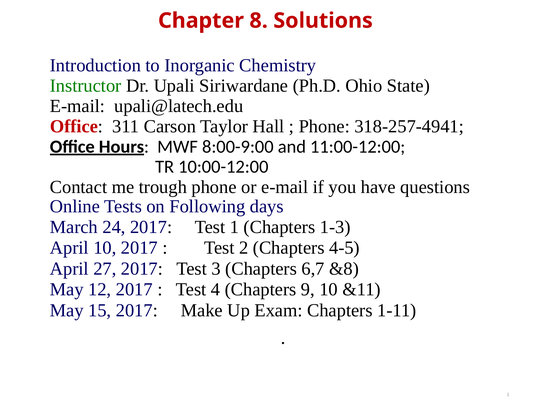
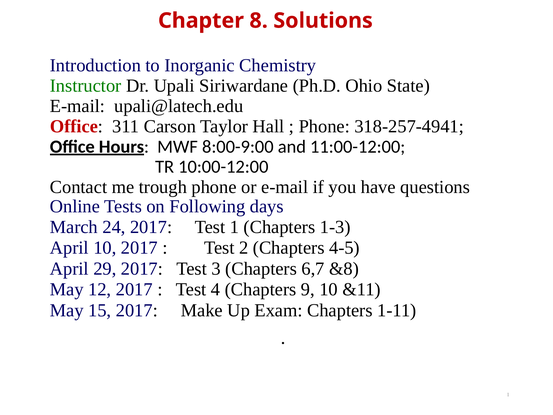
27: 27 -> 29 (105, 269)
